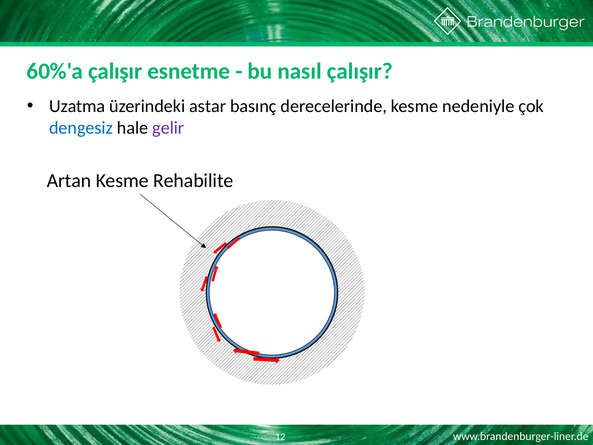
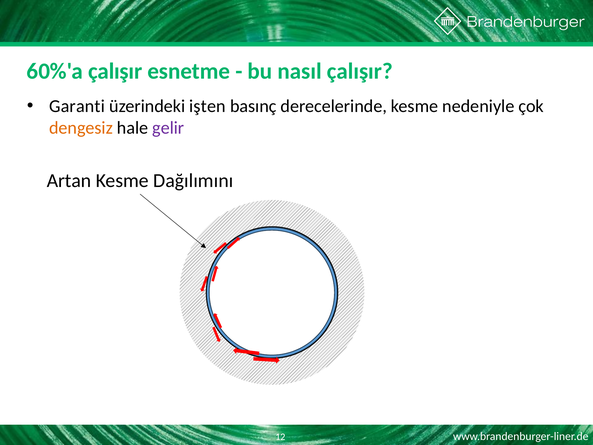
Uzatma: Uzatma -> Garanti (77, 106)
astar: astar -> işten (208, 106)
dengesiz colour: blue -> orange (81, 128)
Rehabilite: Rehabilite -> Dağılımını (193, 181)
